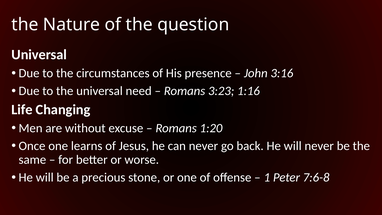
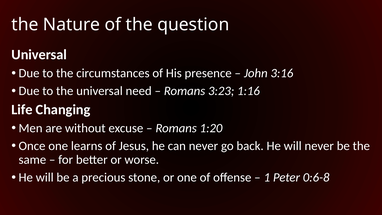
7:6-8: 7:6-8 -> 0:6-8 (316, 177)
